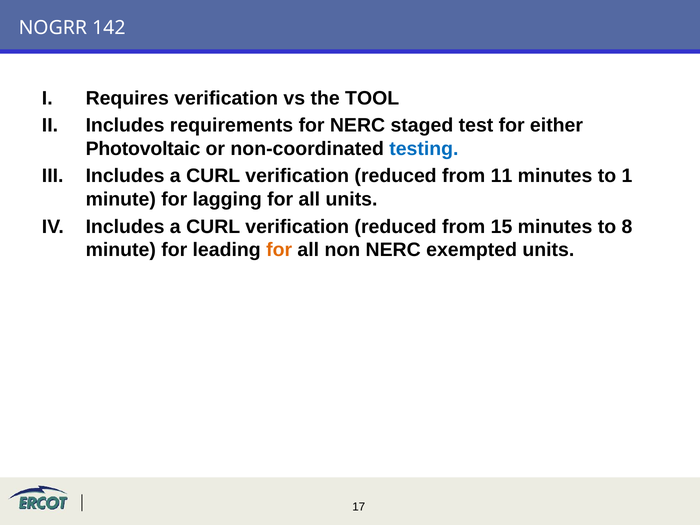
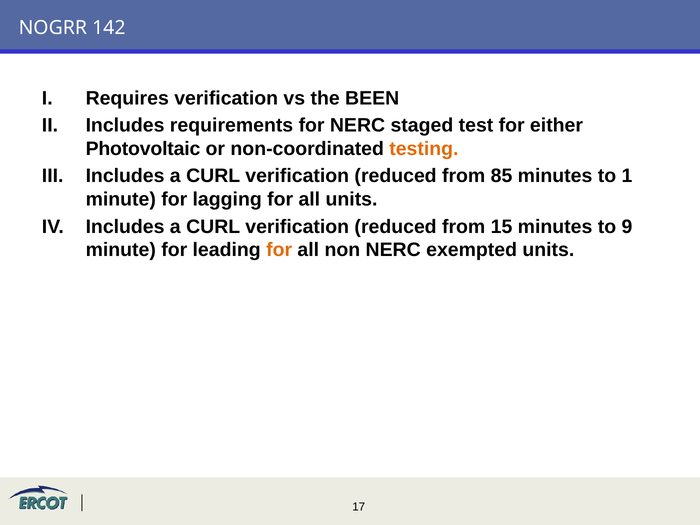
TOOL: TOOL -> BEEN (372, 98)
testing colour: blue -> orange (424, 149)
11: 11 -> 85 (502, 176)
8: 8 -> 9 (627, 227)
